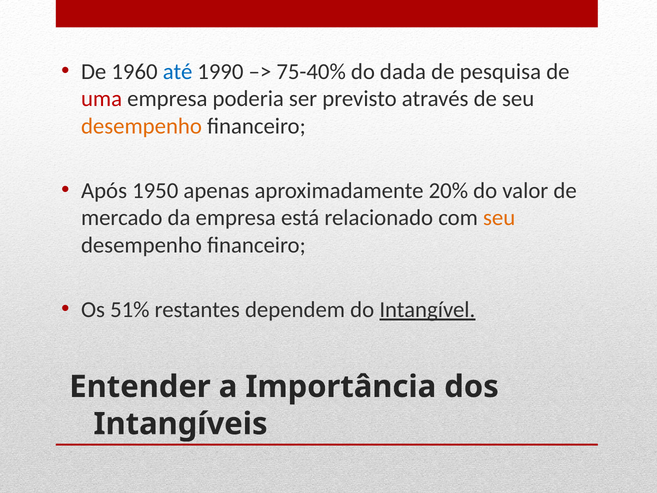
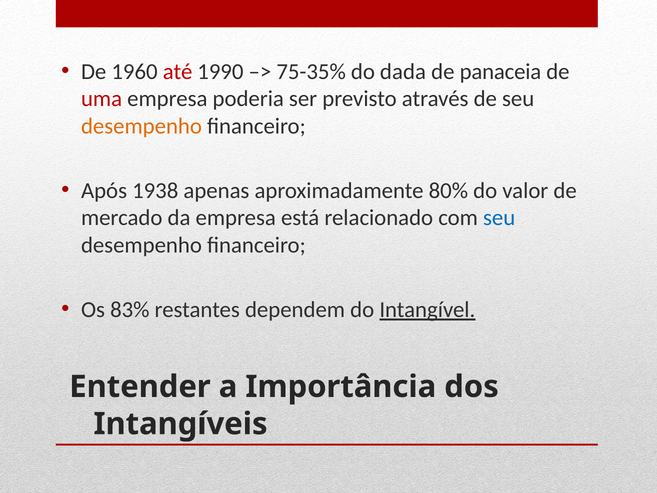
até colour: blue -> red (178, 72)
75-40%: 75-40% -> 75-35% (311, 72)
pesquisa: pesquisa -> panaceia (500, 72)
1950: 1950 -> 1938 (155, 190)
20%: 20% -> 80% (448, 190)
seu colour: orange -> blue (499, 218)
51%: 51% -> 83% (130, 309)
